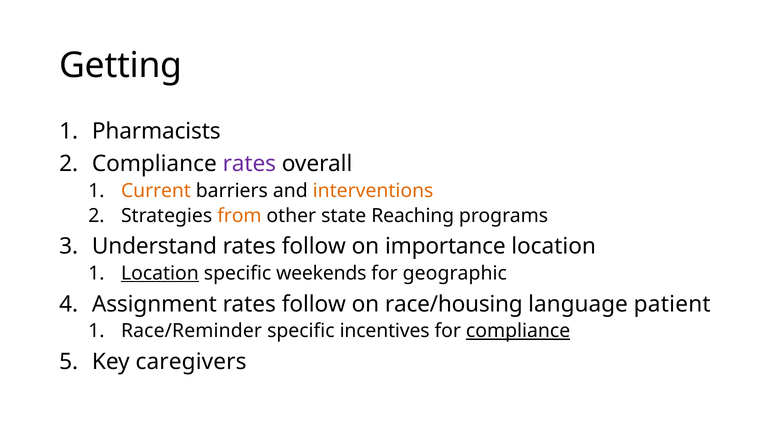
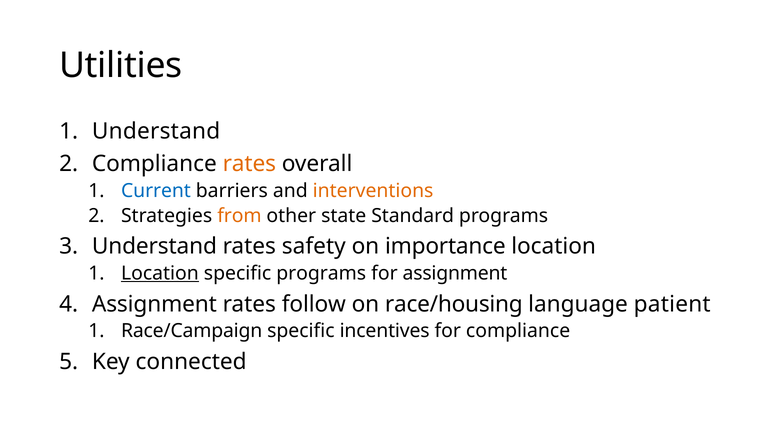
Getting: Getting -> Utilities (121, 65)
Pharmacists: Pharmacists -> Understand (156, 131)
rates colour: purple -> orange (249, 164)
Current colour: orange -> blue (156, 190)
Reaching: Reaching -> Standard (413, 215)
follow: follow -> safety (314, 246)
specific weekends: weekends -> programs (321, 273)
for geographic: geographic -> assignment (455, 273)
Race/Reminder: Race/Reminder -> Race/Campaign (192, 330)
compliance underline: present -> none (518, 330)
caregivers: caregivers -> connected (191, 361)
